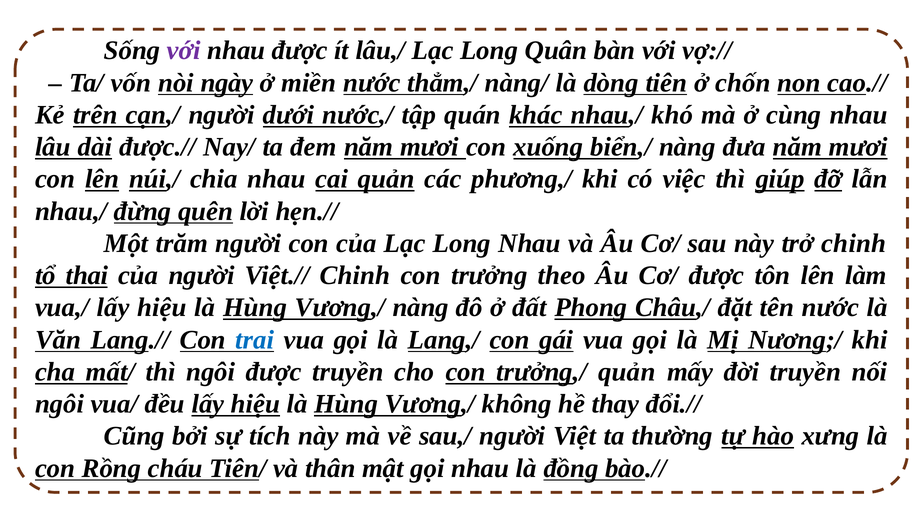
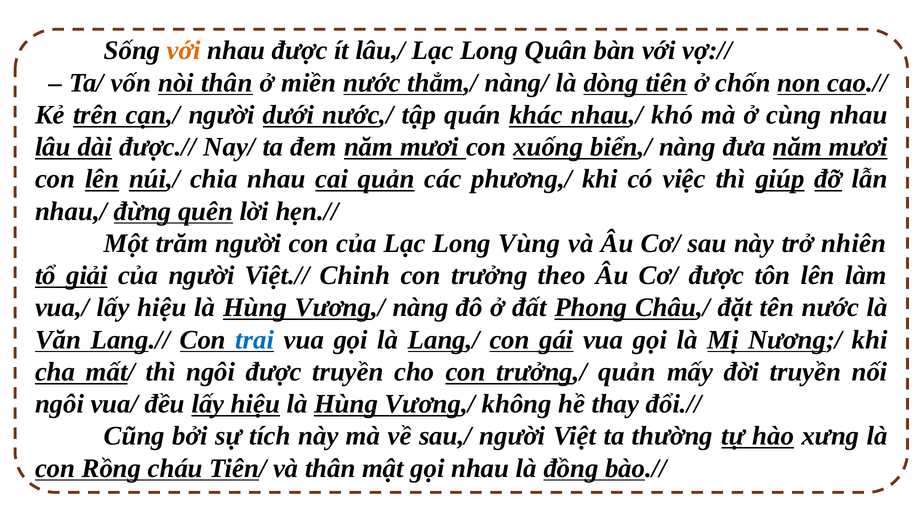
với colour: purple -> orange (184, 51)
nòi ngày: ngày -> thân (227, 83)
Long Nhau: Nhau -> Vùng (529, 244)
trở chinh: chinh -> nhiên (854, 244)
thai: thai -> giải (87, 276)
